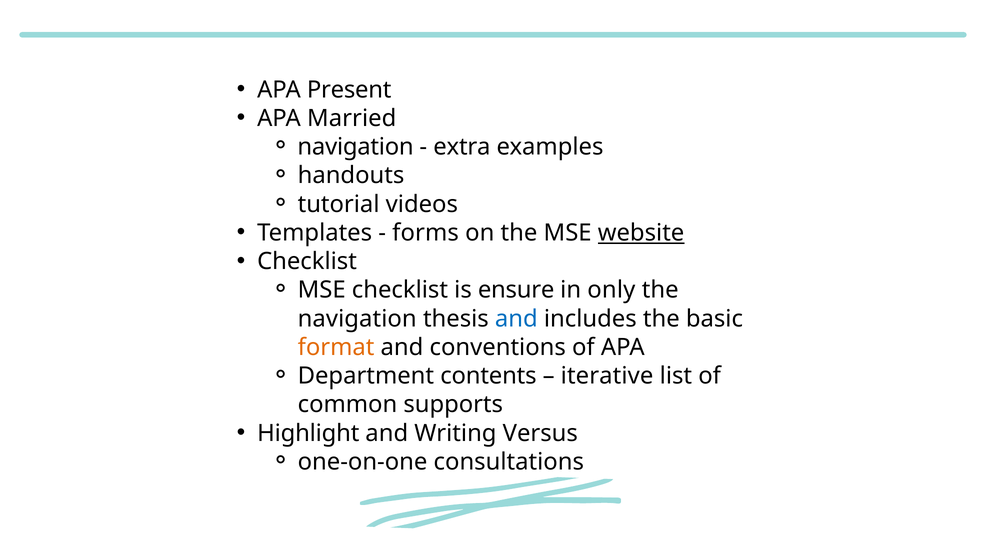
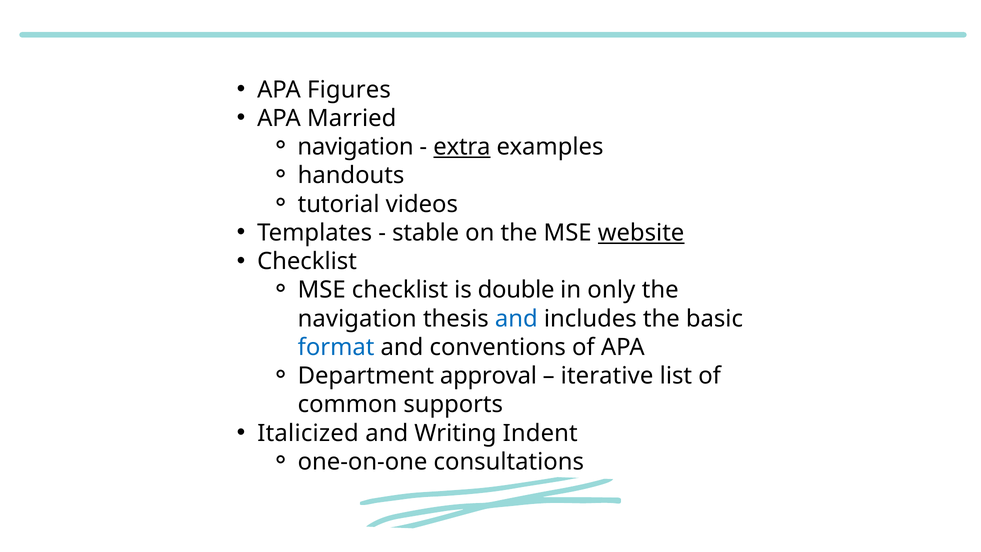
Present: Present -> Figures (349, 90)
extra underline: none -> present (462, 147)
forms: forms -> stable (426, 233)
ensure: ensure -> double (516, 290)
format colour: orange -> blue (336, 347)
contents: contents -> approval (488, 376)
Highlight: Highlight -> Italicized (308, 433)
Versus: Versus -> Indent (540, 433)
